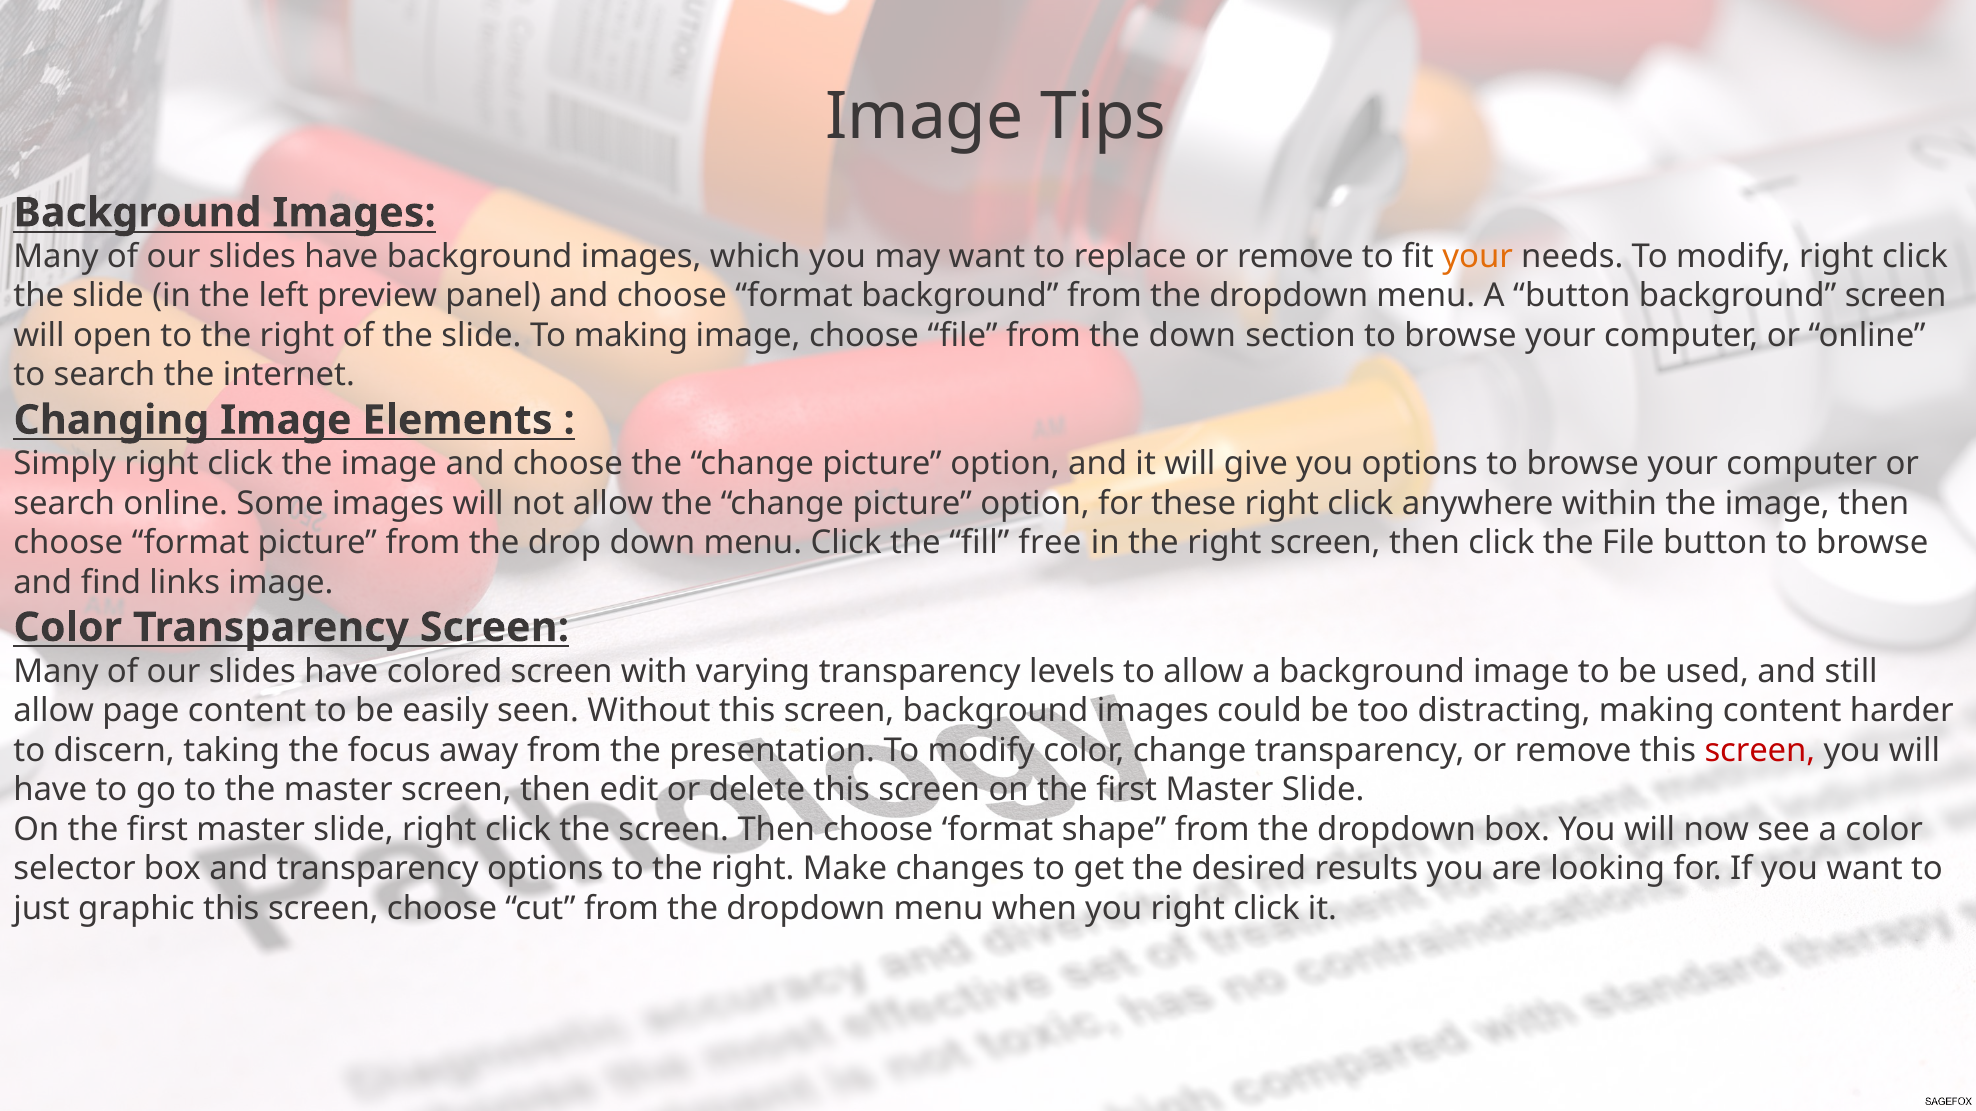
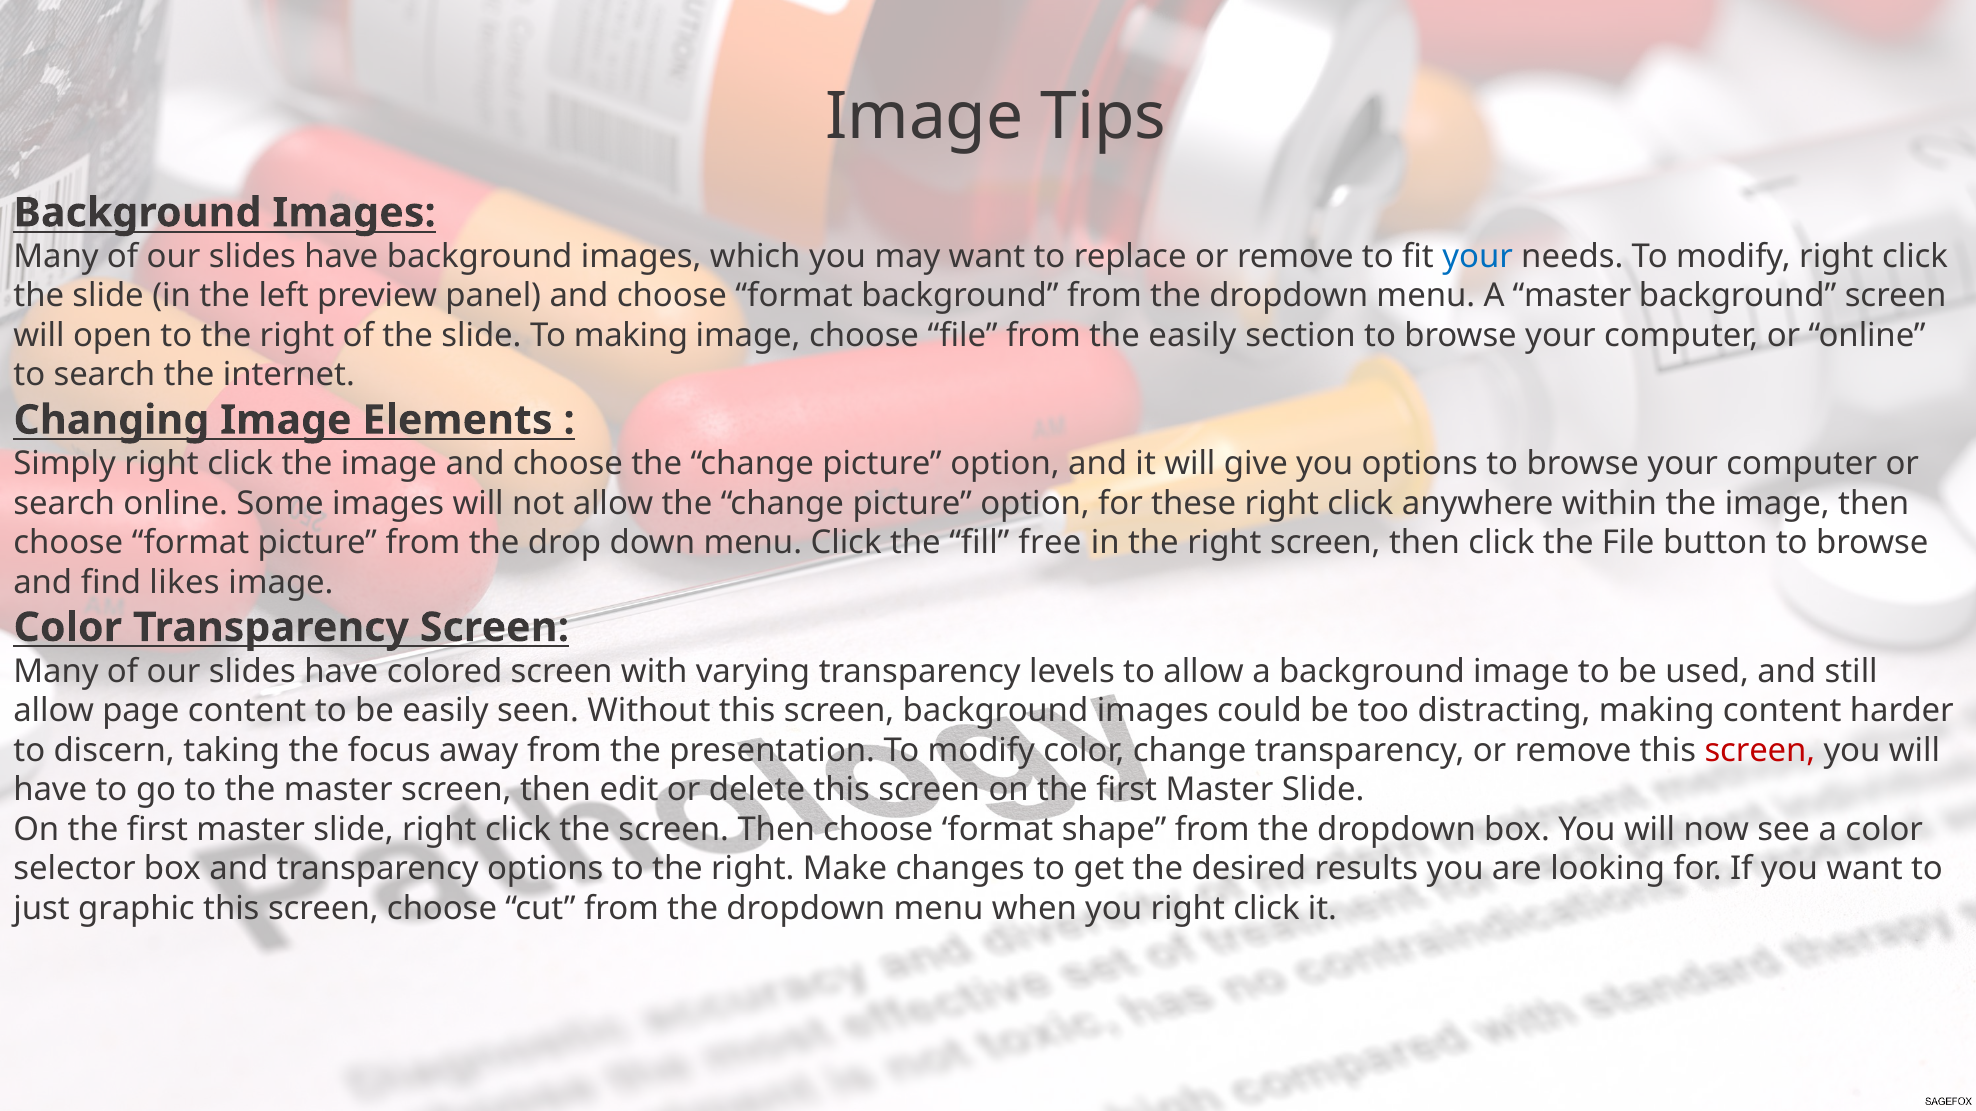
your colour: orange -> blue (1478, 257)
A button: button -> master (1572, 296)
the down: down -> easily (1192, 336)
links: links -> likes (185, 583)
